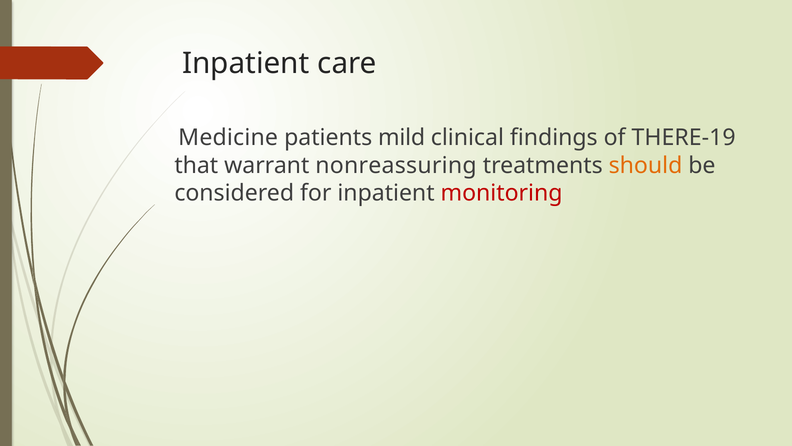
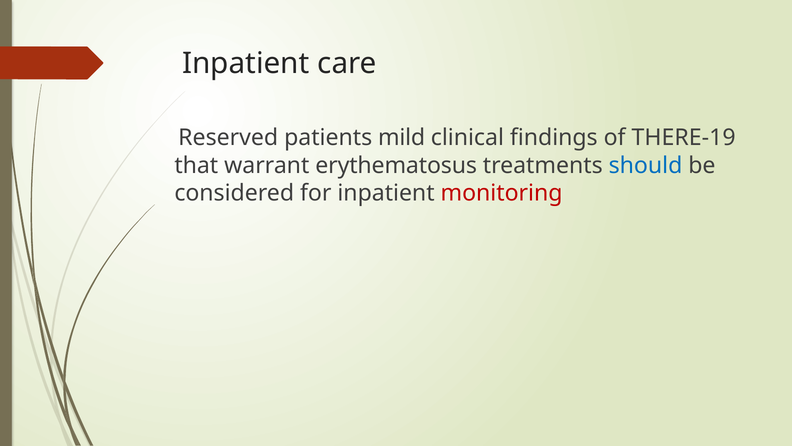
Medicine: Medicine -> Reserved (228, 138)
nonreassuring: nonreassuring -> erythematosus (396, 165)
should colour: orange -> blue (645, 165)
